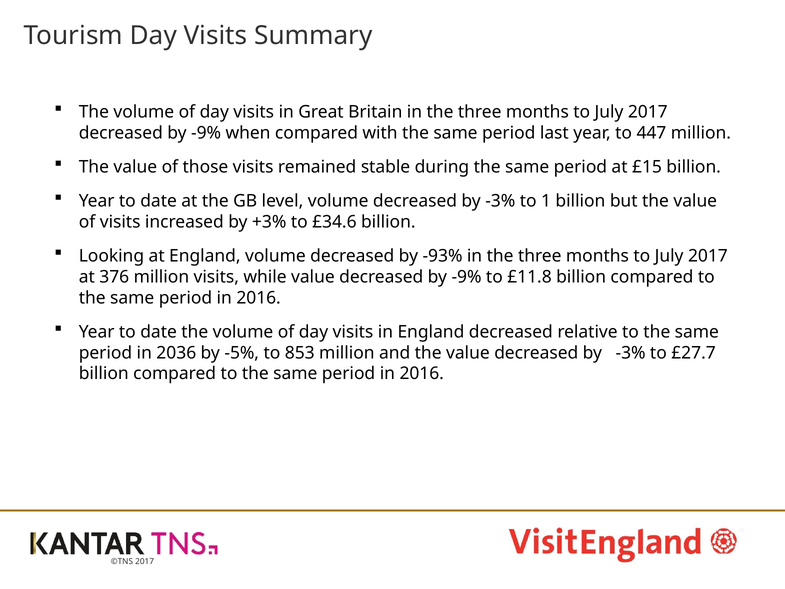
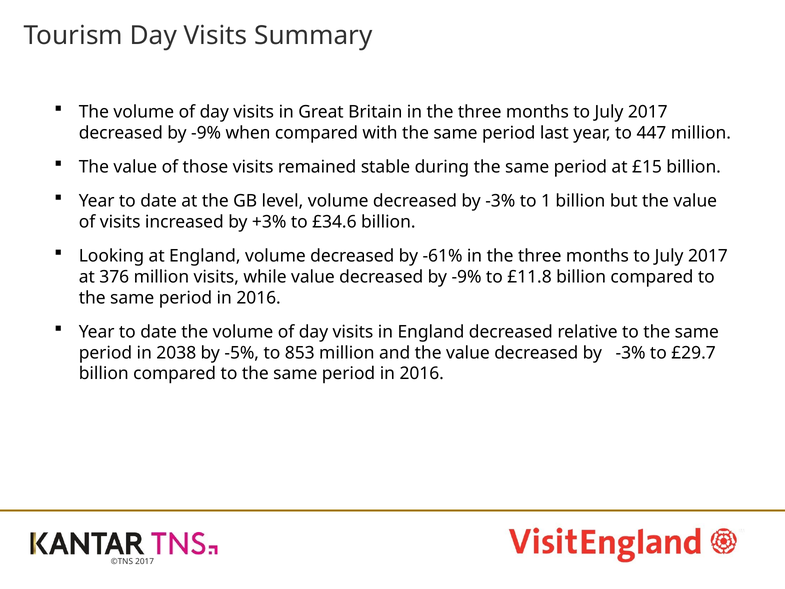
-93%: -93% -> -61% (442, 256)
2036: 2036 -> 2038 (176, 353)
£27.7: £27.7 -> £29.7 (694, 353)
